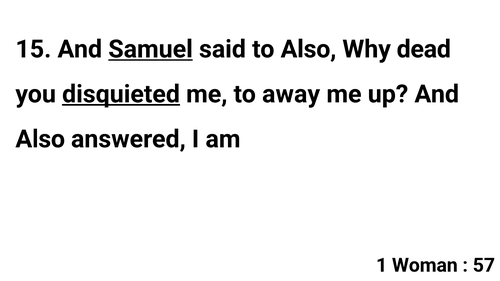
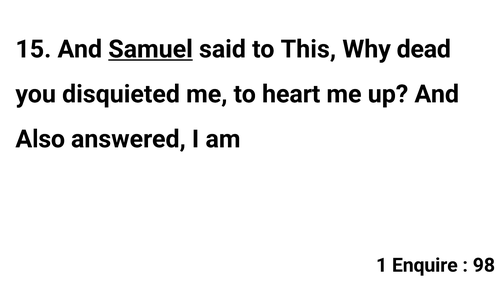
to Also: Also -> This (308, 49)
disquieted underline: present -> none (121, 94)
away: away -> heart (291, 94)
Woman: Woman -> Enquire (425, 266)
57: 57 -> 98 (484, 266)
